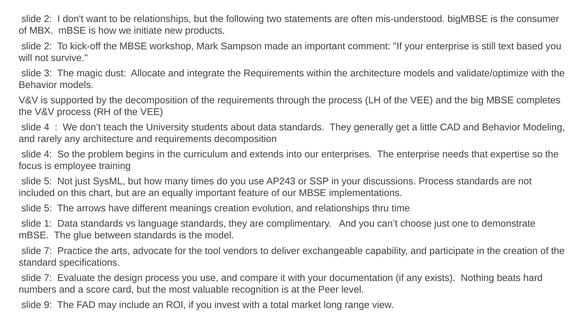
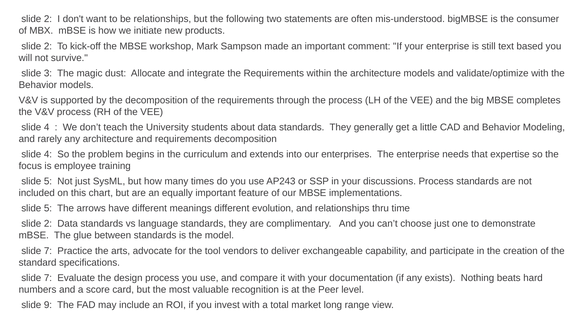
meanings creation: creation -> different (232, 208)
1: 1 -> 2 (48, 223)
